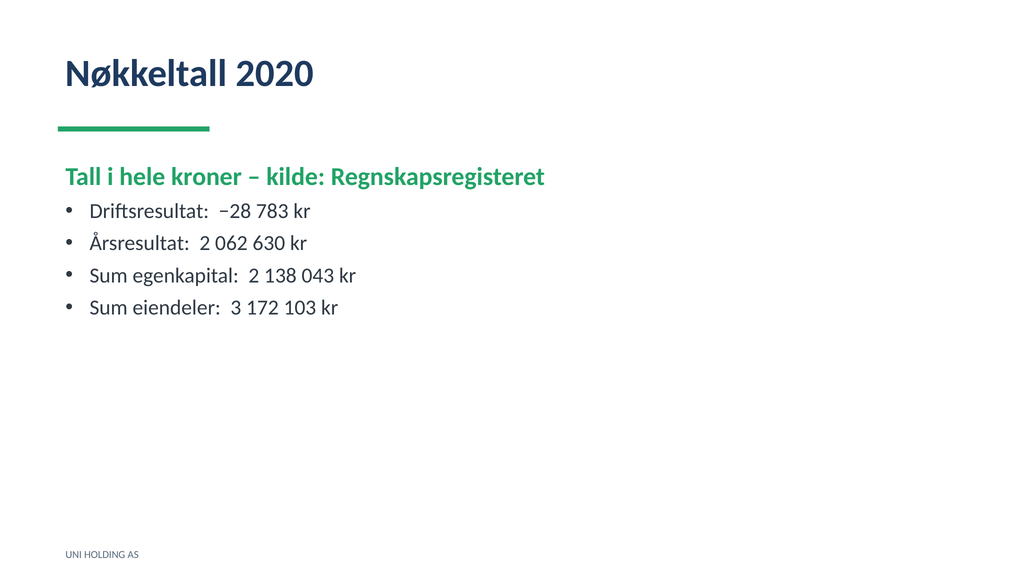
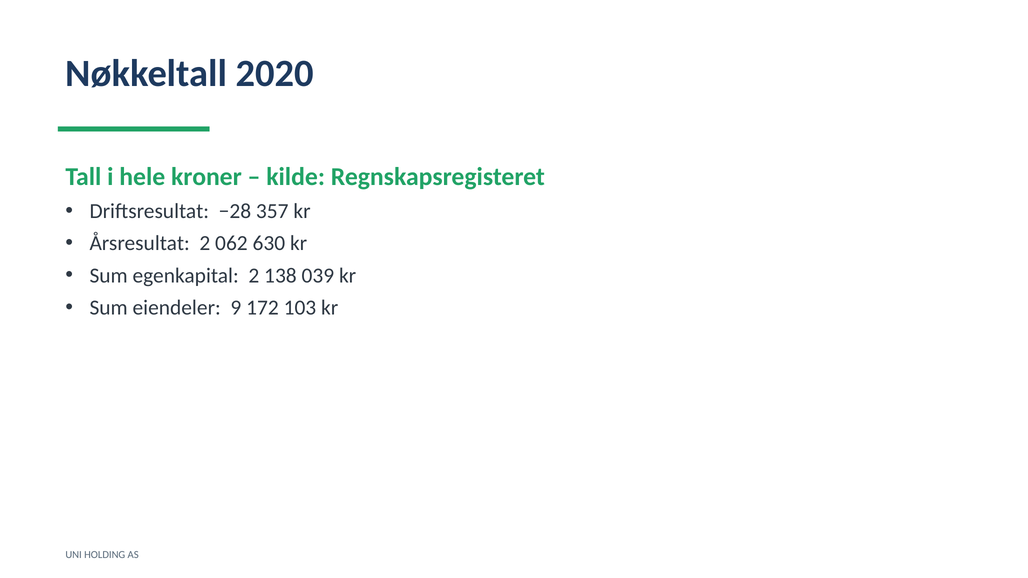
783: 783 -> 357 (272, 211)
043: 043 -> 039 (318, 276)
3: 3 -> 9 (236, 308)
